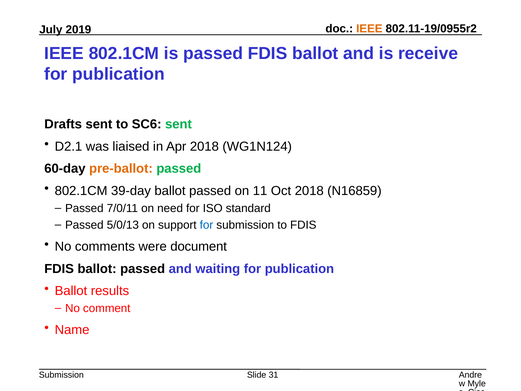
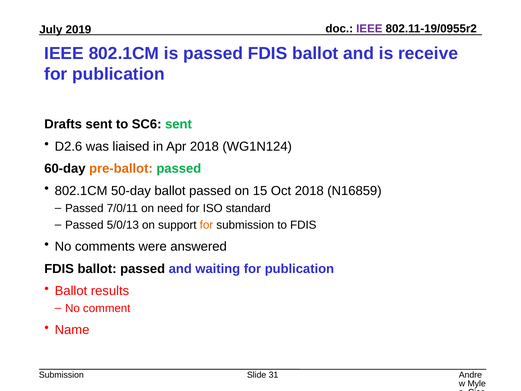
IEEE colour: orange -> purple (369, 29)
D2.1: D2.1 -> D2.6 (68, 146)
39-day: 39-day -> 50-day (131, 191)
11: 11 -> 15 (260, 191)
for colour: blue -> orange (206, 225)
document: document -> answered (199, 246)
